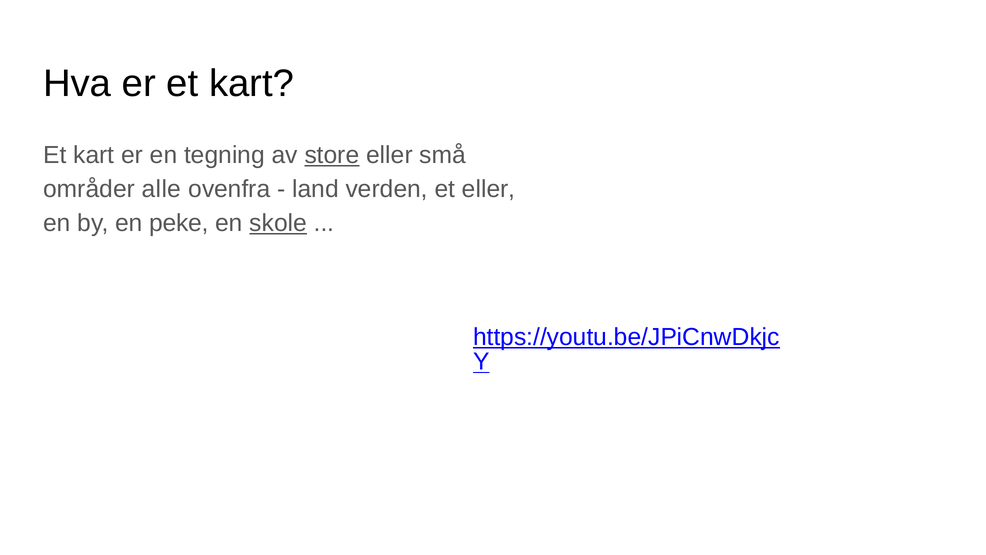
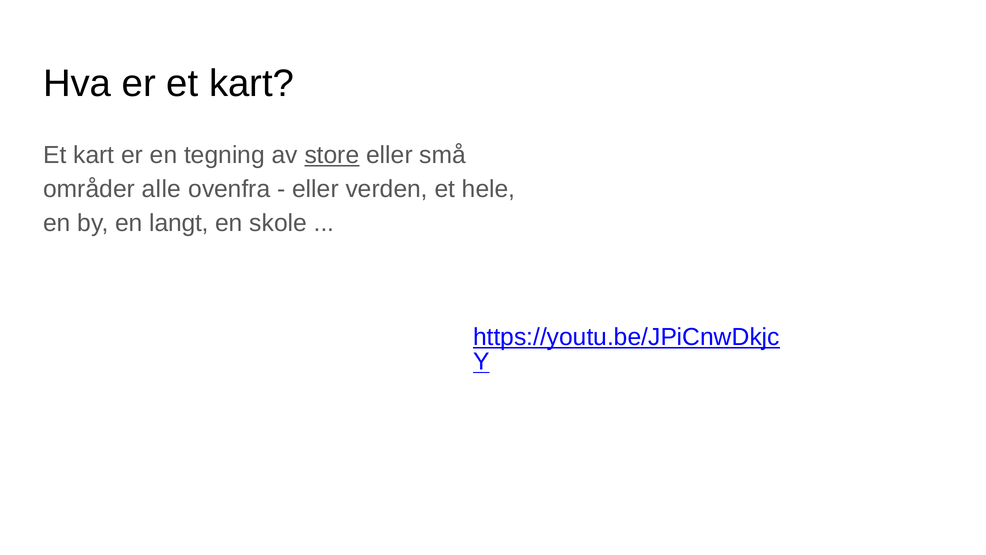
land: land -> eller (316, 189)
et eller: eller -> hele (489, 189)
peke: peke -> langt (179, 223)
skole underline: present -> none (278, 223)
